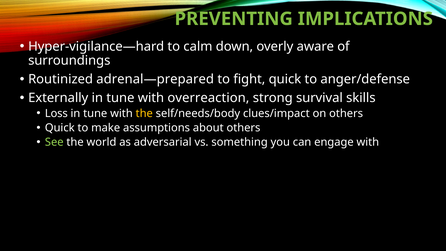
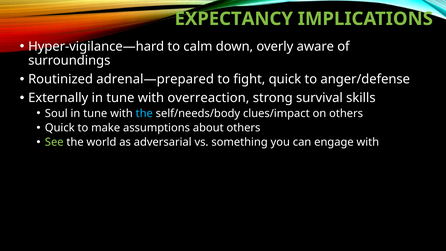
PREVENTING: PREVENTING -> EXPECTANCY (234, 19)
Loss: Loss -> Soul (56, 113)
the colour: yellow -> light blue (144, 113)
